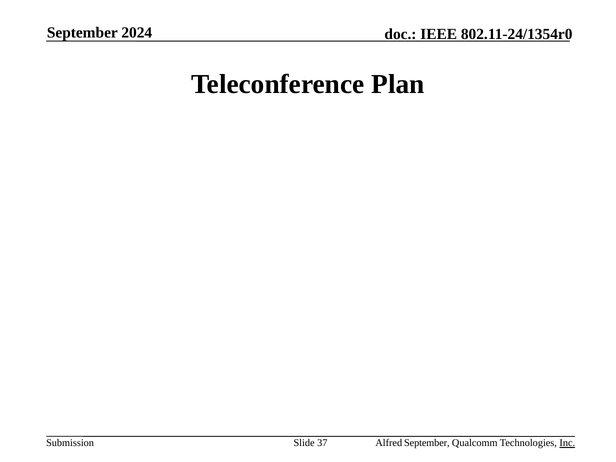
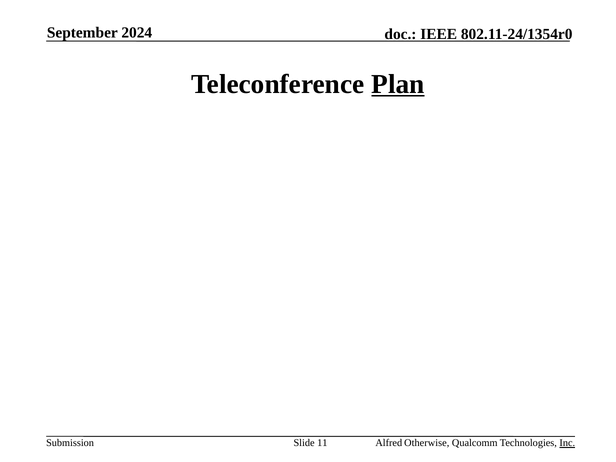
Plan underline: none -> present (398, 84)
37: 37 -> 11 (322, 443)
Alfred September: September -> Otherwise (427, 443)
